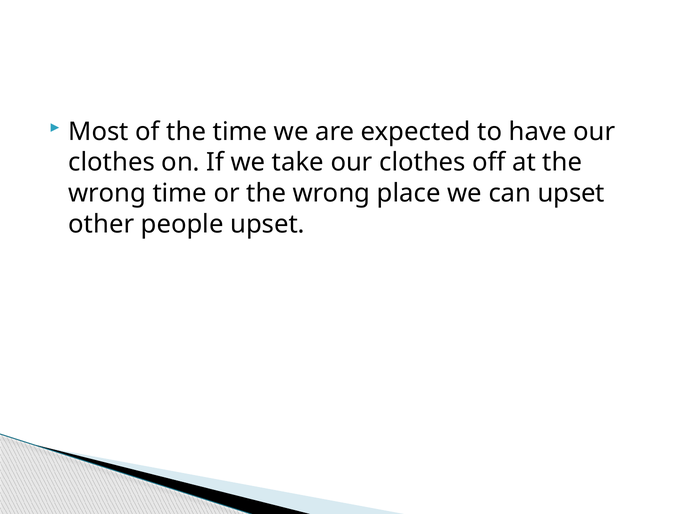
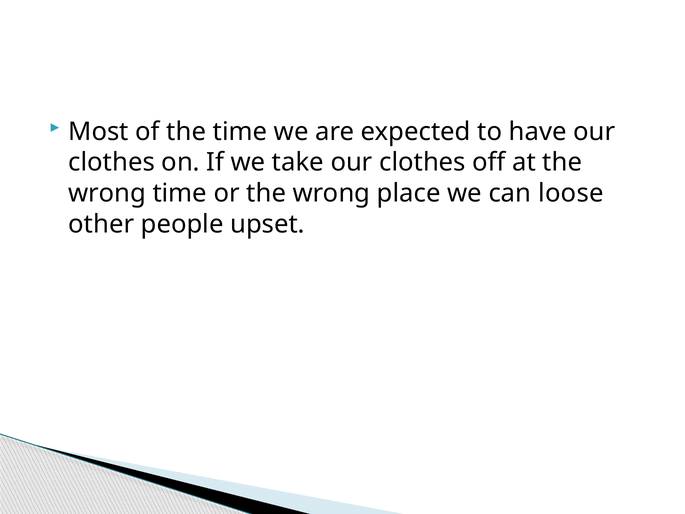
can upset: upset -> loose (571, 193)
